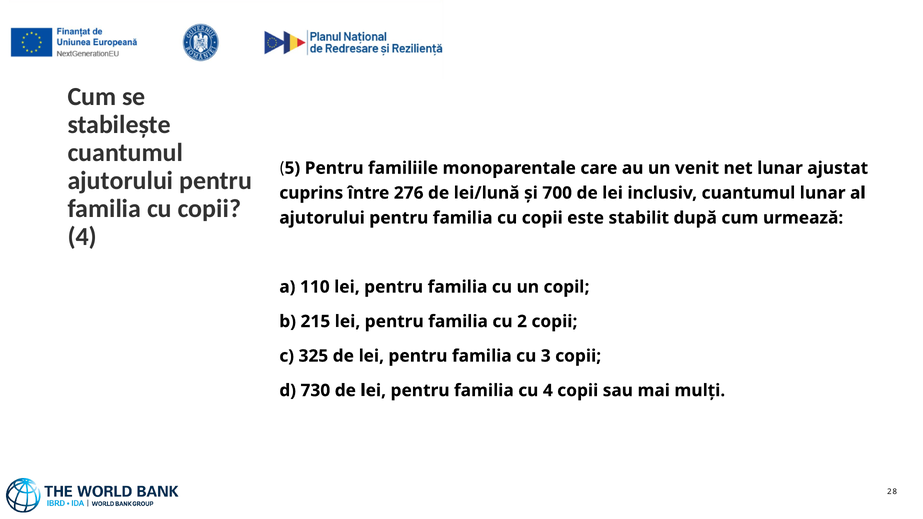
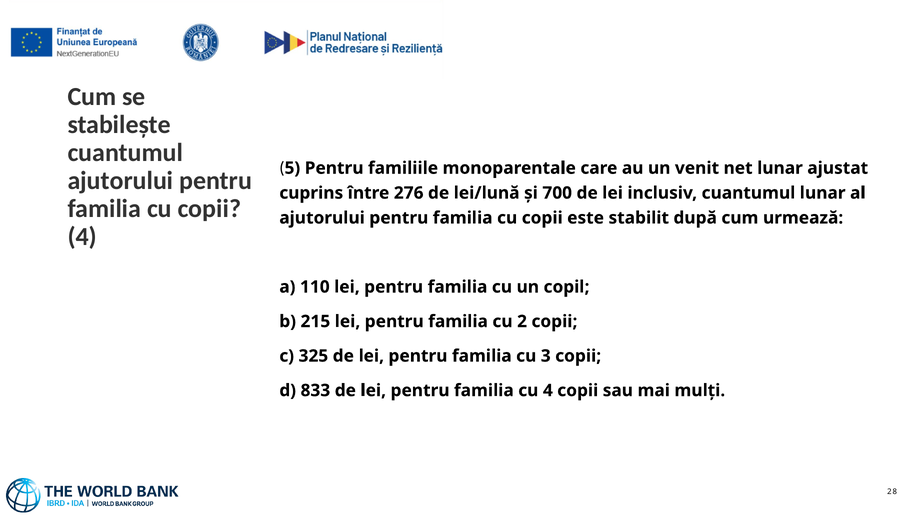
730: 730 -> 833 (315, 391)
